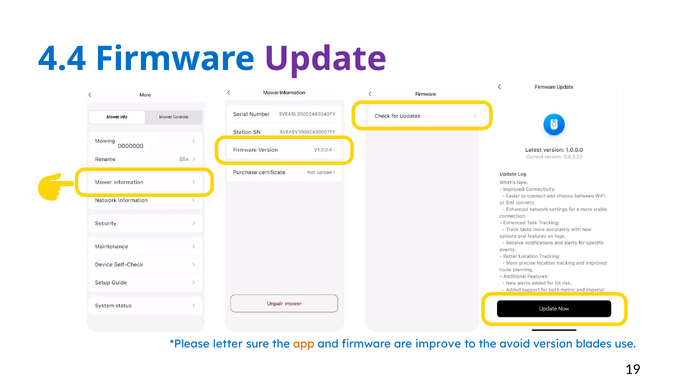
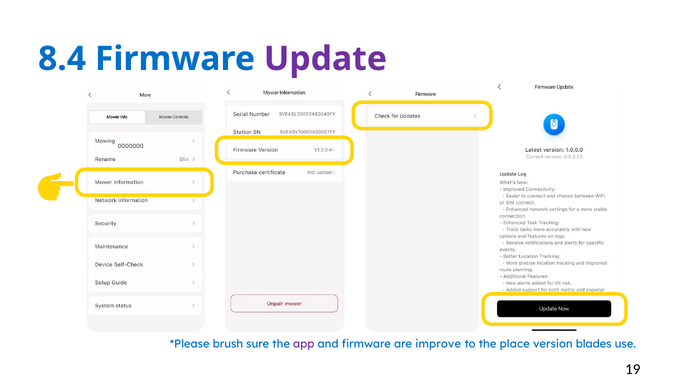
4.4: 4.4 -> 8.4 (62, 59)
letter: letter -> brush (228, 344)
app colour: orange -> purple (304, 344)
avoid: avoid -> place (515, 344)
